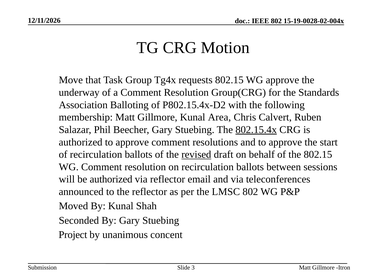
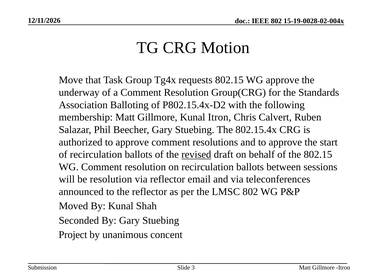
Kunal Area: Area -> Itron (219, 117)
802.15.4x underline: present -> none (256, 130)
be authorized: authorized -> resolution (111, 179)
